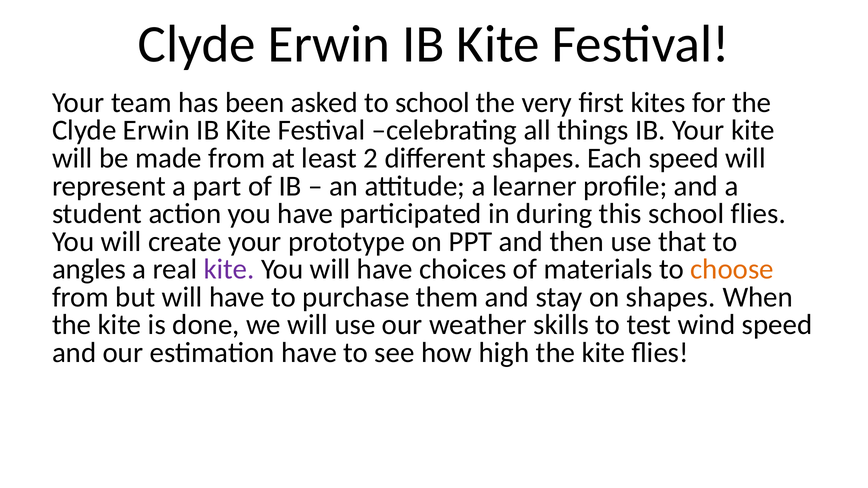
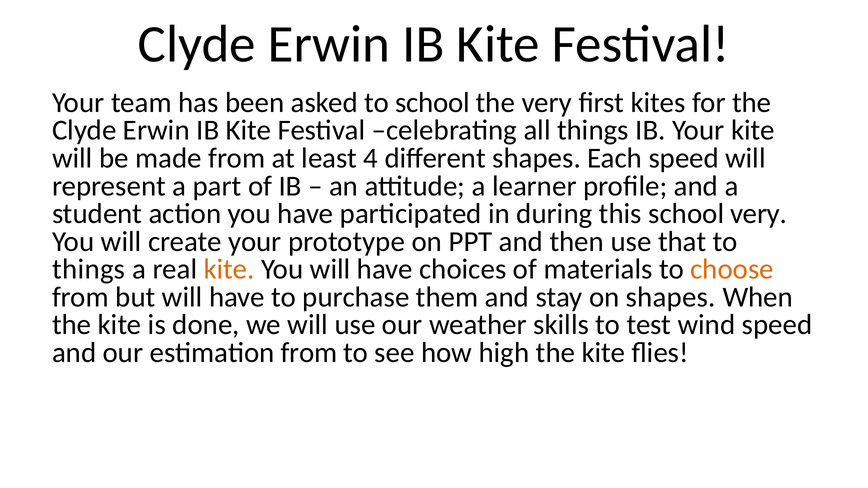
2: 2 -> 4 (371, 158)
school flies: flies -> very (759, 214)
angles: angles -> things (89, 269)
kite colour: purple -> orange (229, 269)
estimation have: have -> from (309, 353)
